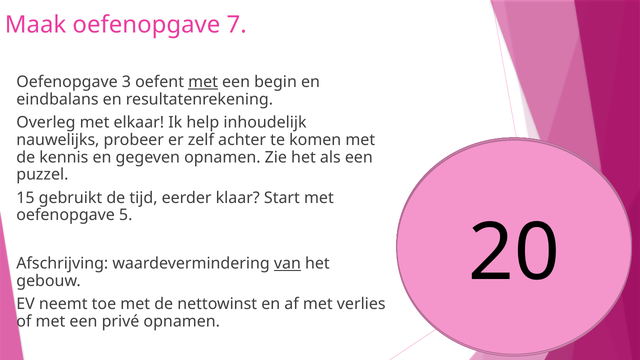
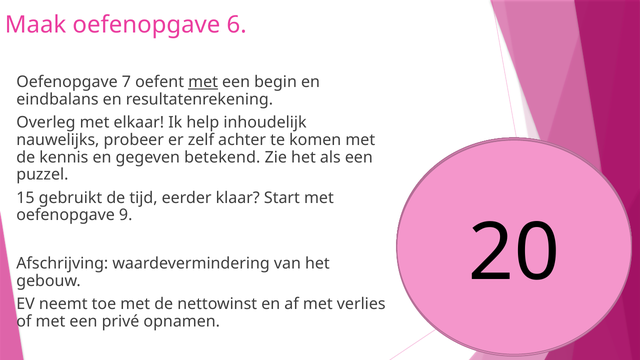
7: 7 -> 6 (237, 25)
3: 3 -> 7 (126, 82)
gegeven opnamen: opnamen -> betekend (222, 157)
5: 5 -> 9 (126, 215)
van underline: present -> none (287, 264)
